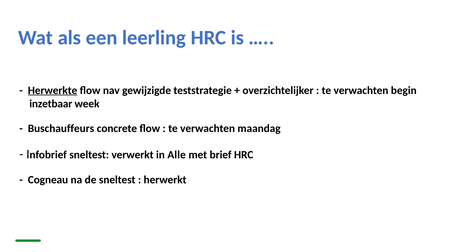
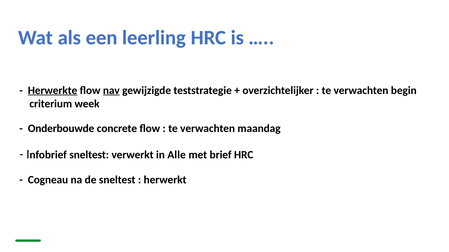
nav underline: none -> present (111, 91)
inzetbaar: inzetbaar -> criterium (51, 104)
Buschauffeurs: Buschauffeurs -> Onderbouwde (61, 129)
